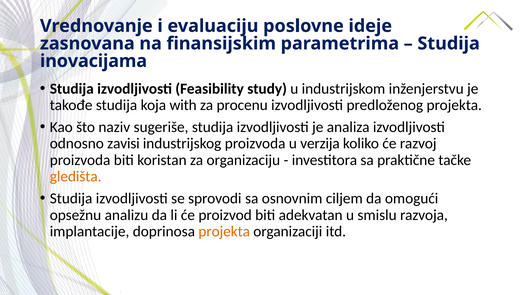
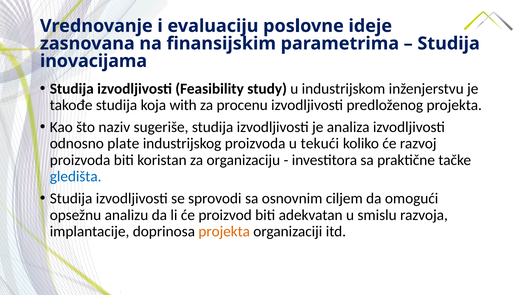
zavisi: zavisi -> plate (123, 143)
verzija: verzija -> tekući (320, 143)
gledišta colour: orange -> blue (76, 176)
